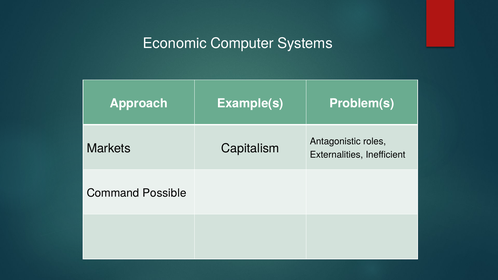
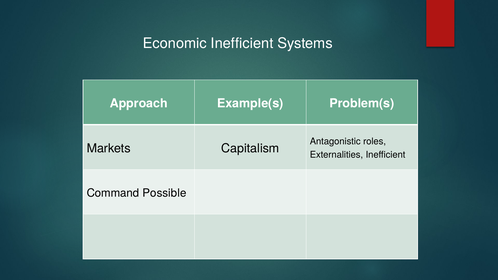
Economic Computer: Computer -> Inefficient (242, 43)
